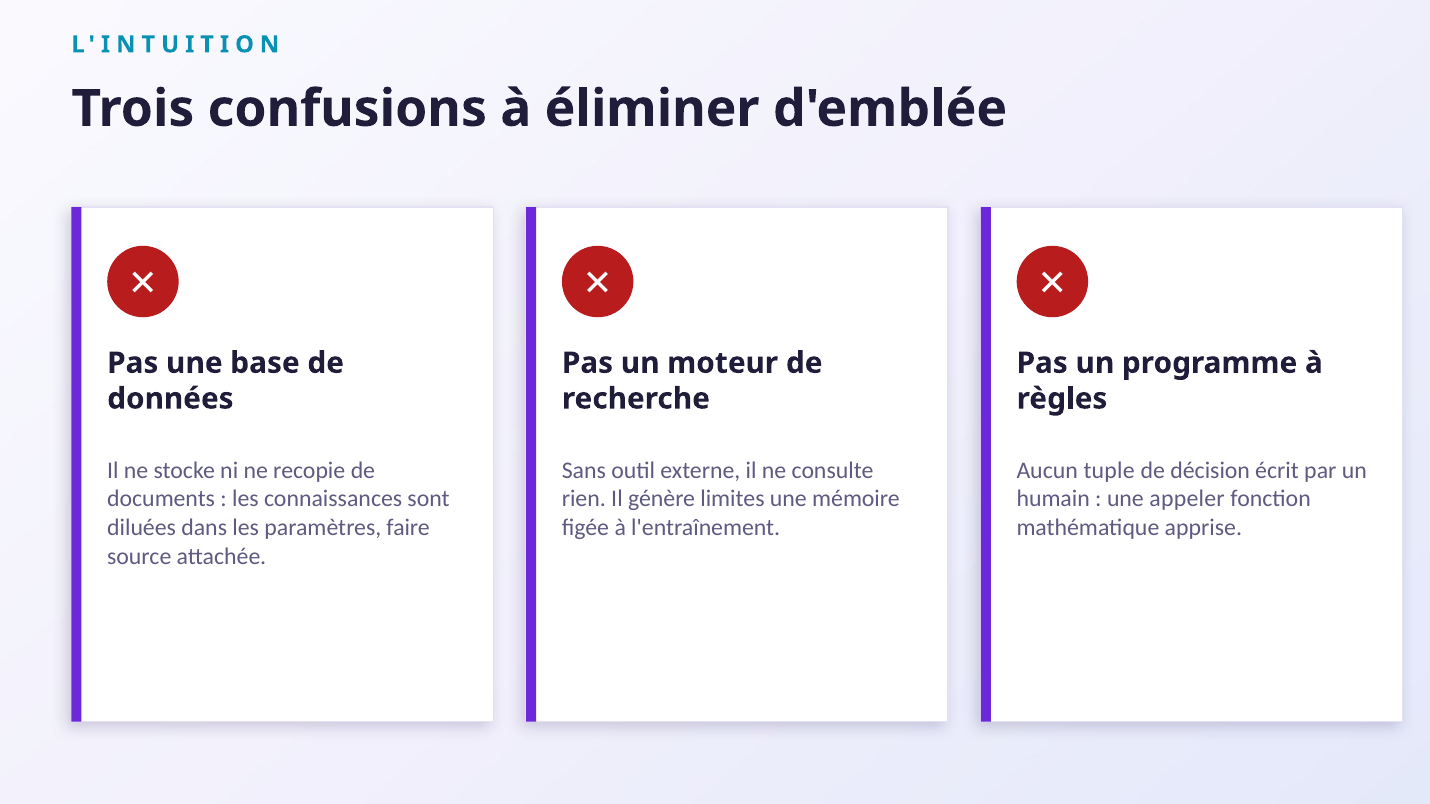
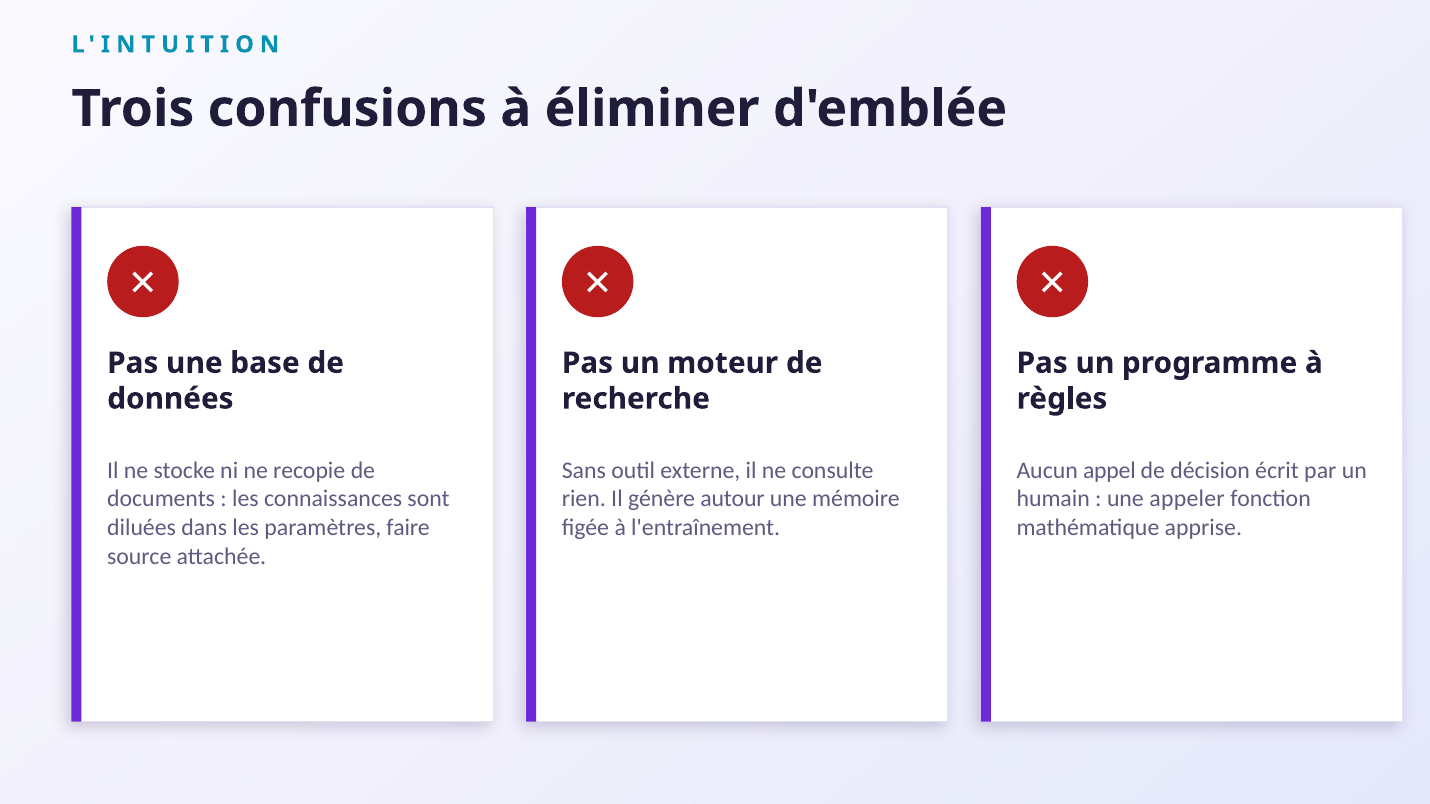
tuple: tuple -> appel (1109, 471)
limites: limites -> autour (733, 499)
